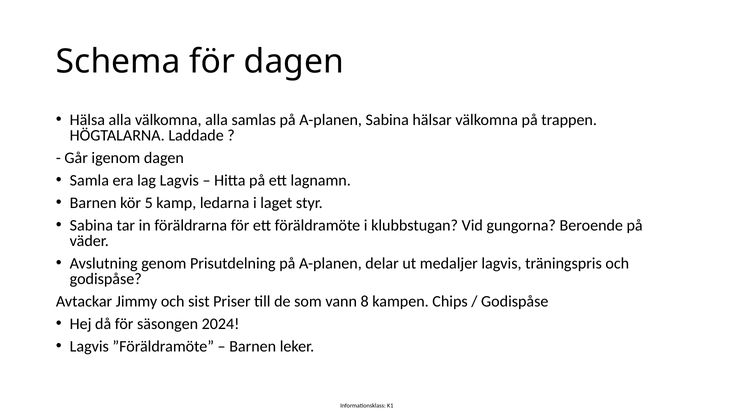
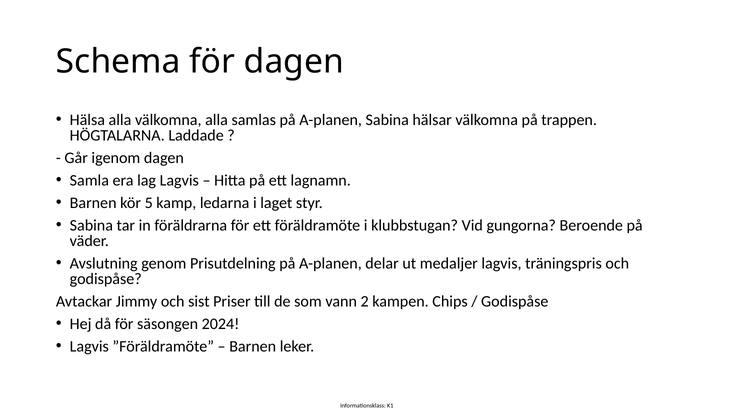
8: 8 -> 2 (365, 302)
